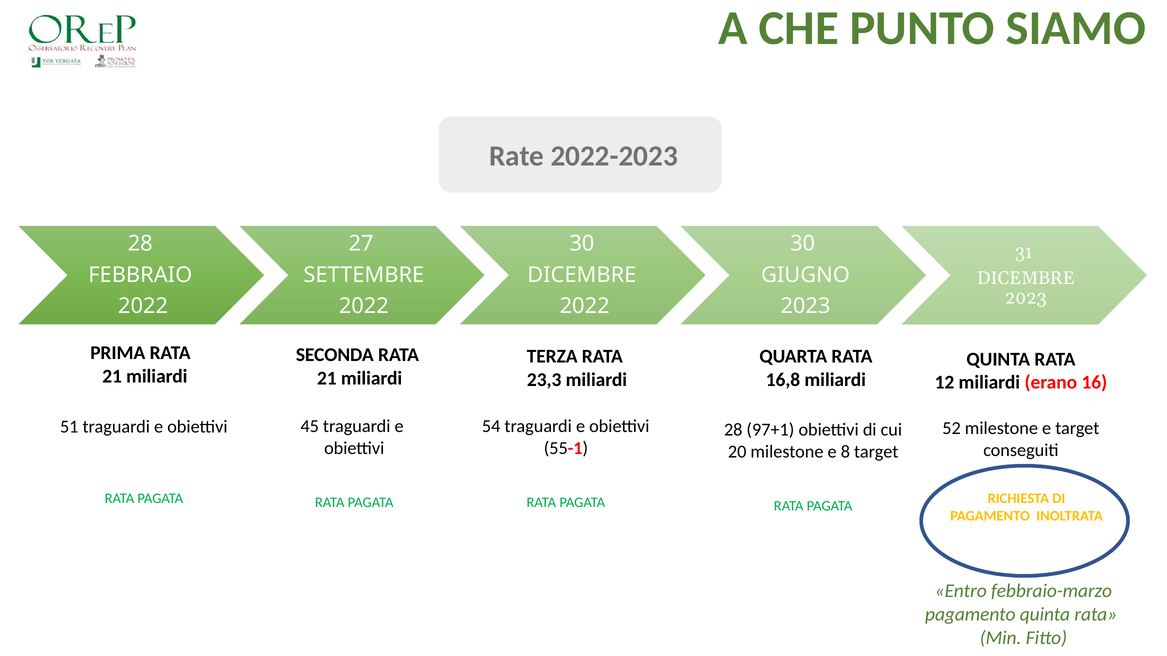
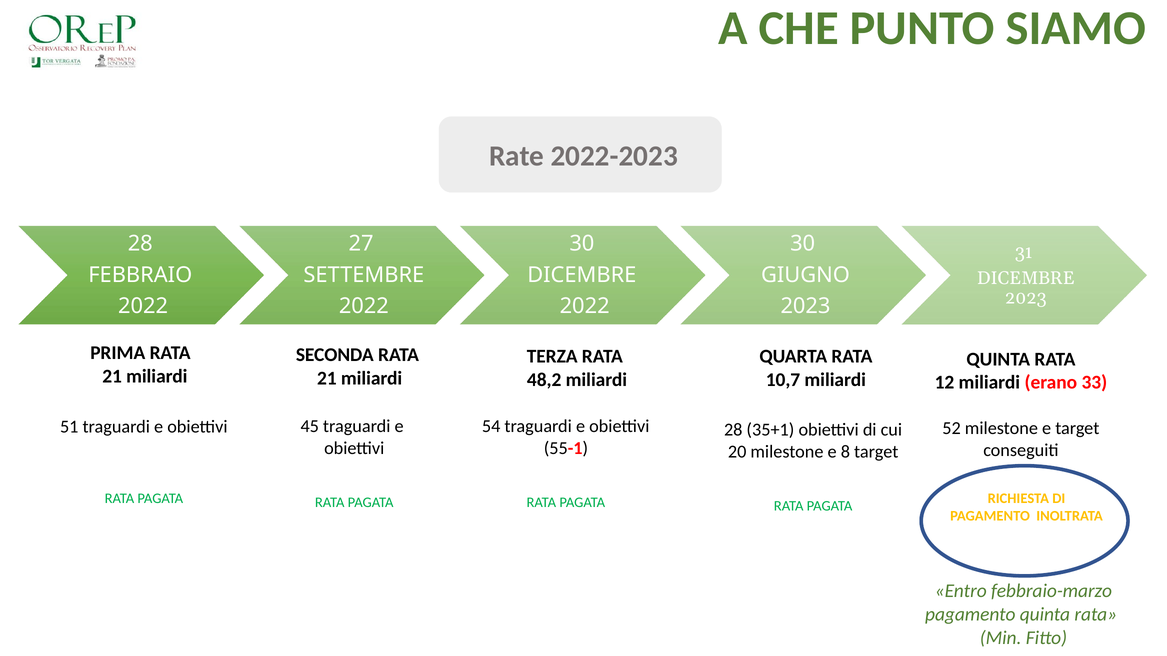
16,8: 16,8 -> 10,7 (783, 380)
23,3: 23,3 -> 48,2 (544, 380)
16: 16 -> 33 (1094, 383)
97+1: 97+1 -> 35+1 (770, 430)
